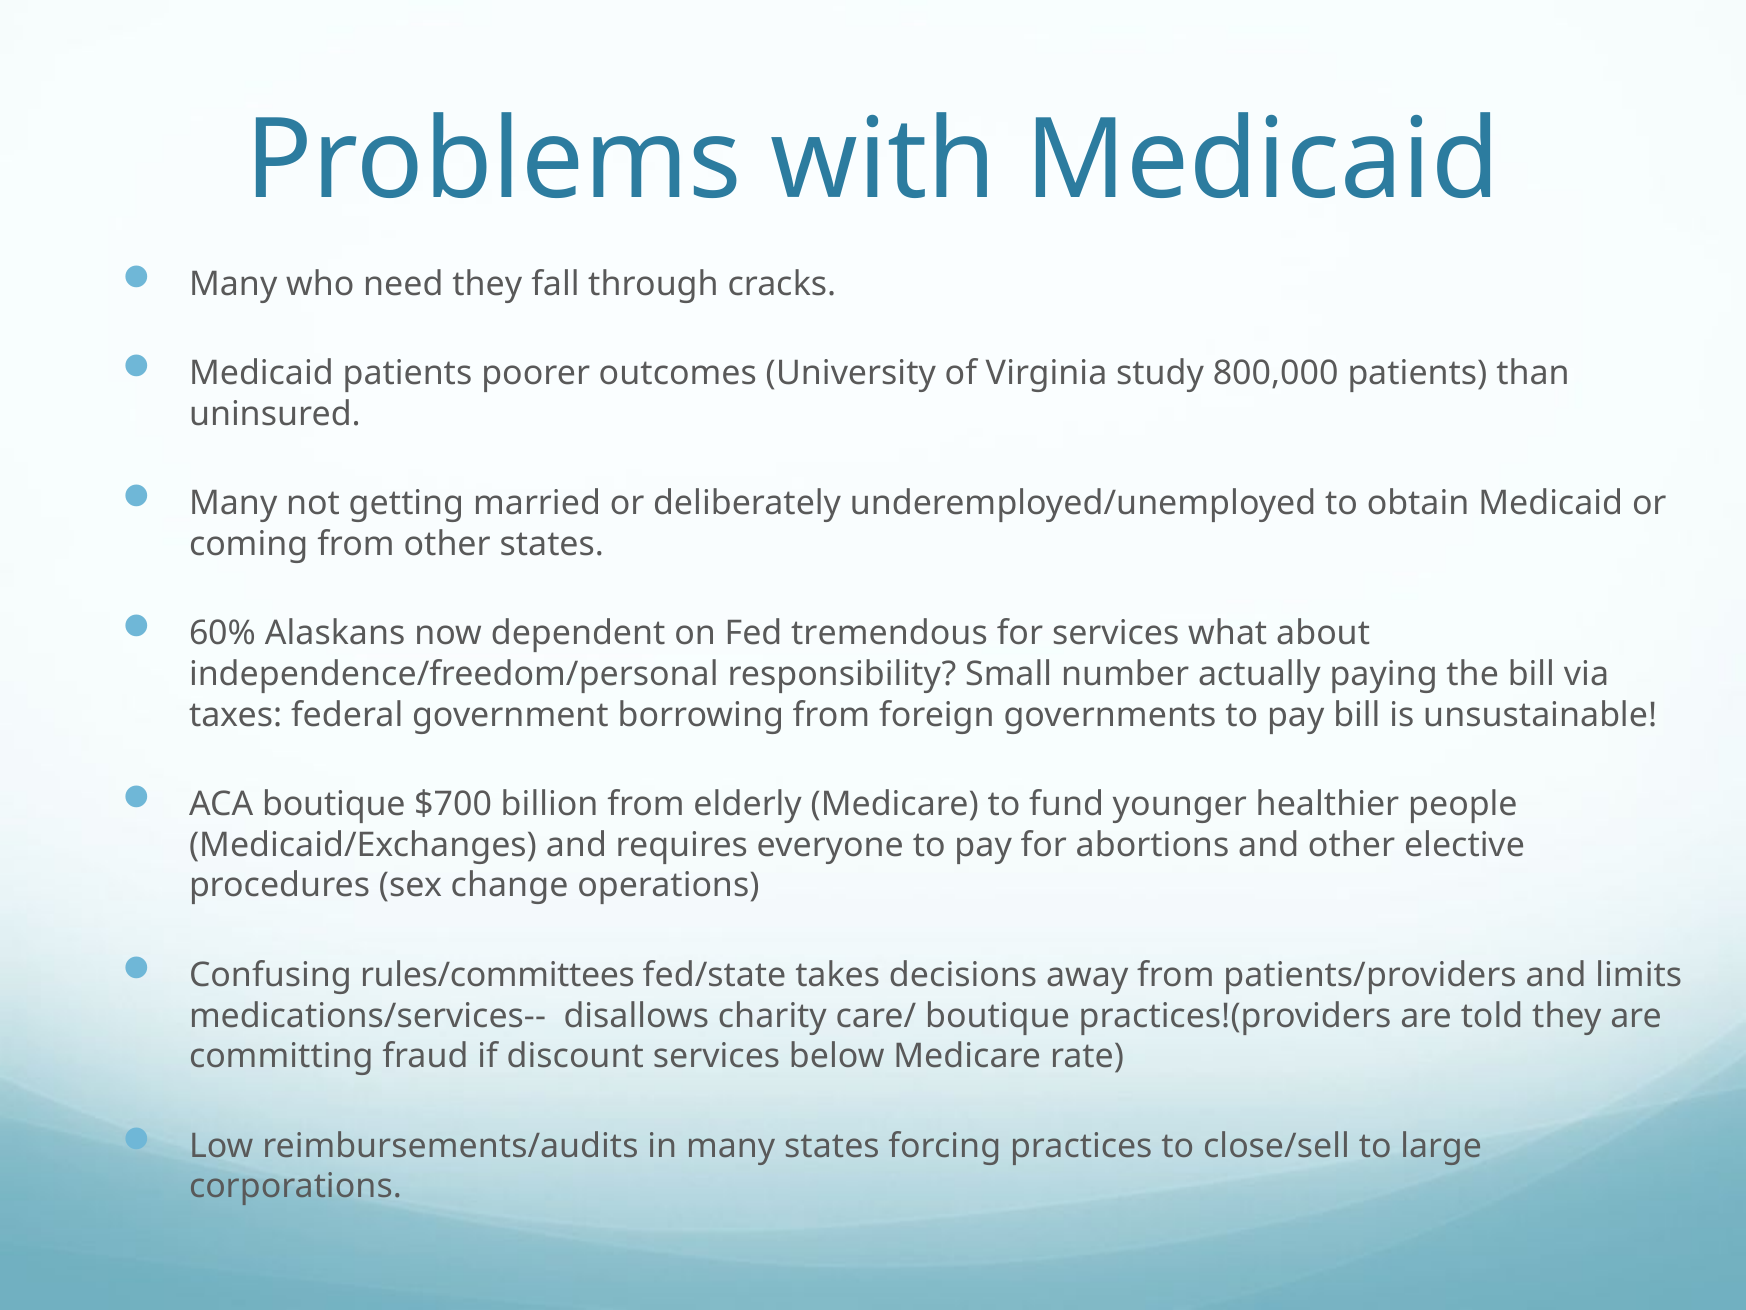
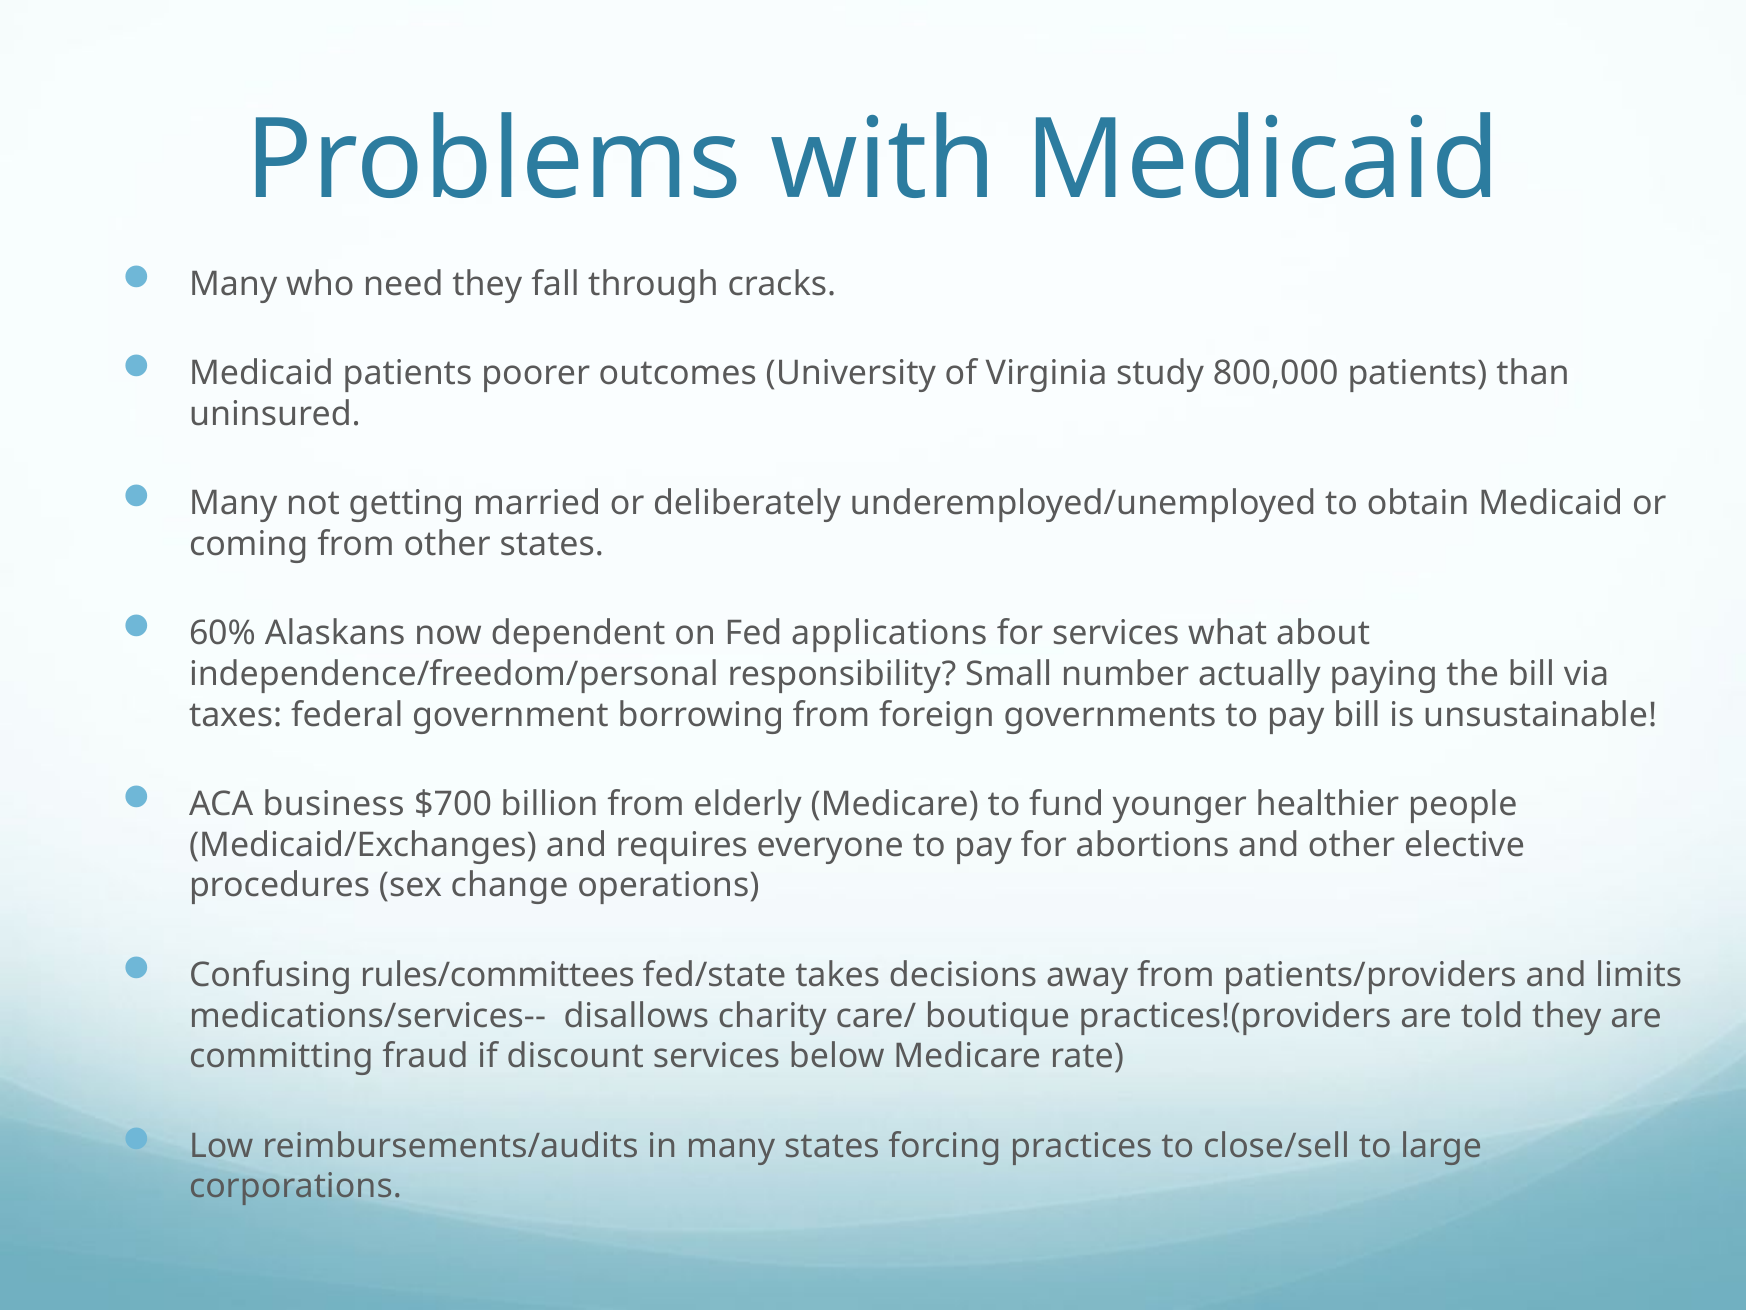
tremendous: tremendous -> applications (889, 633)
ACA boutique: boutique -> business (334, 804)
